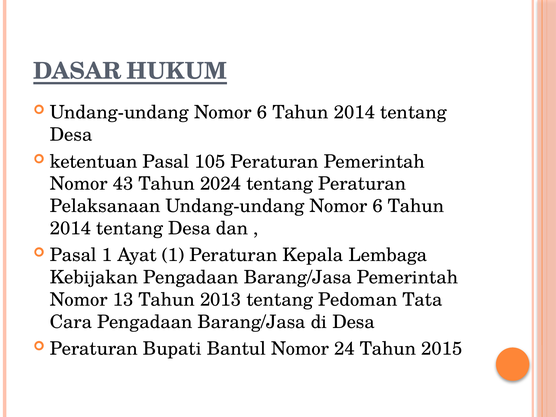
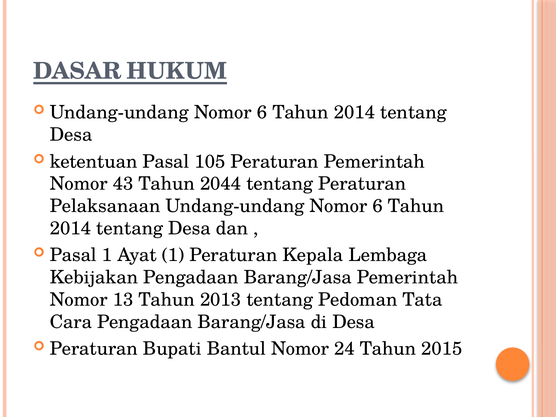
2024: 2024 -> 2044 (221, 184)
